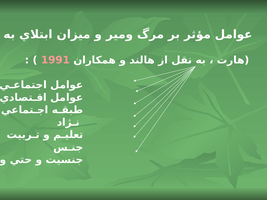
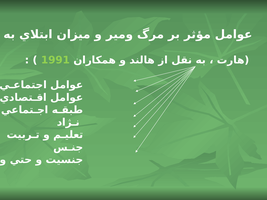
1991 colour: pink -> light green (55, 60)
